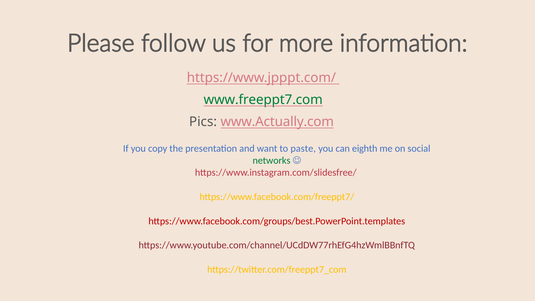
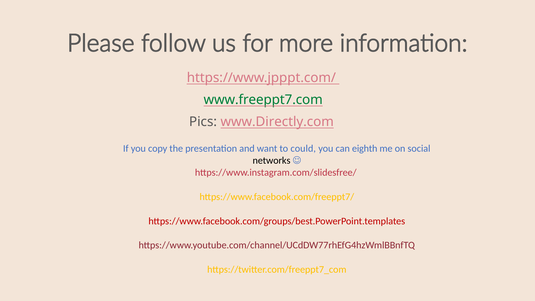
www.Actually.com: www.Actually.com -> www.Directly.com (277, 122)
paste: paste -> could (303, 148)
networks colour: green -> black (272, 160)
